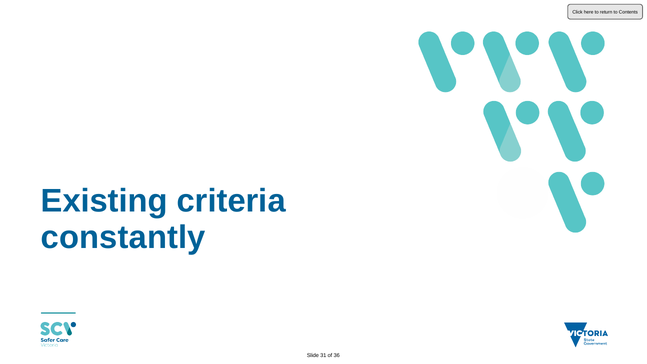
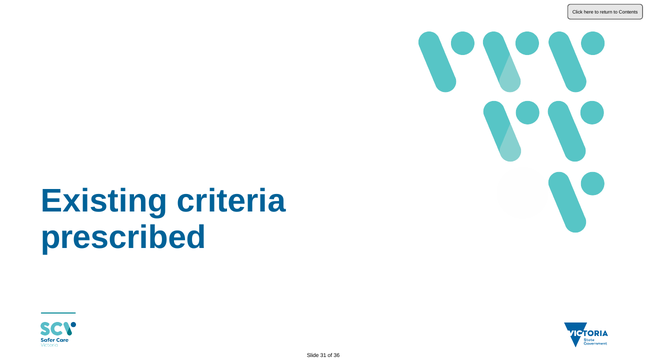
constantly: constantly -> prescribed (123, 237)
